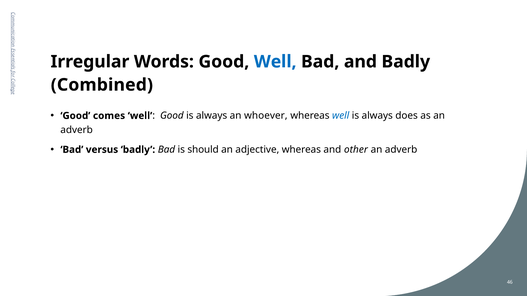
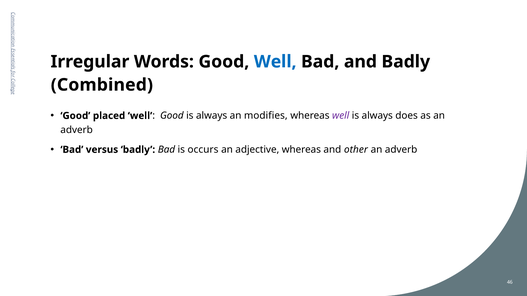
comes: comes -> placed (109, 116)
whoever: whoever -> modifies (266, 116)
well colour: blue -> purple (341, 116)
should: should -> occurs (203, 150)
